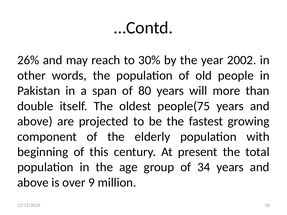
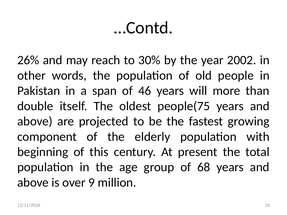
80: 80 -> 46 (145, 91)
34: 34 -> 68 (204, 167)
